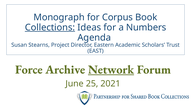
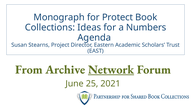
Corpus: Corpus -> Protect (117, 17)
Collections underline: present -> none (50, 28)
Force: Force -> From (29, 70)
